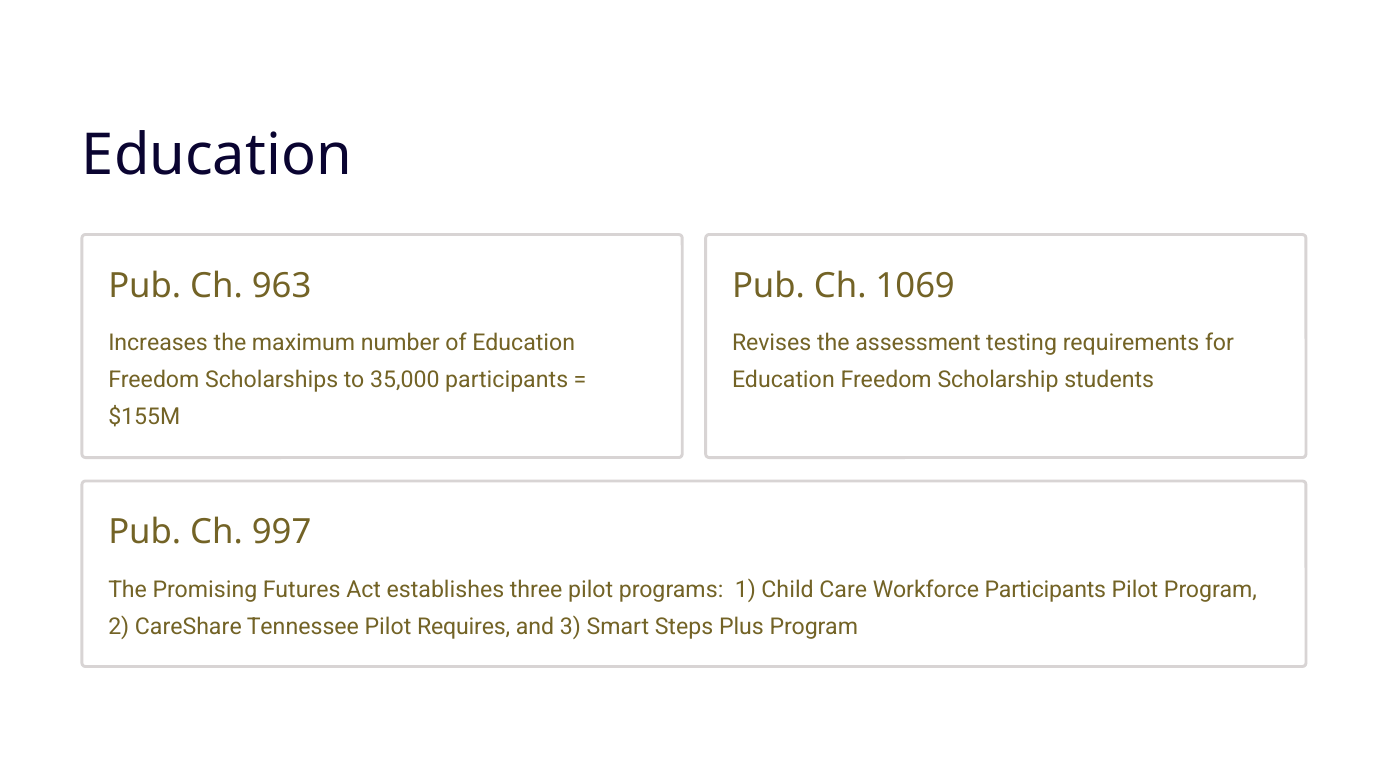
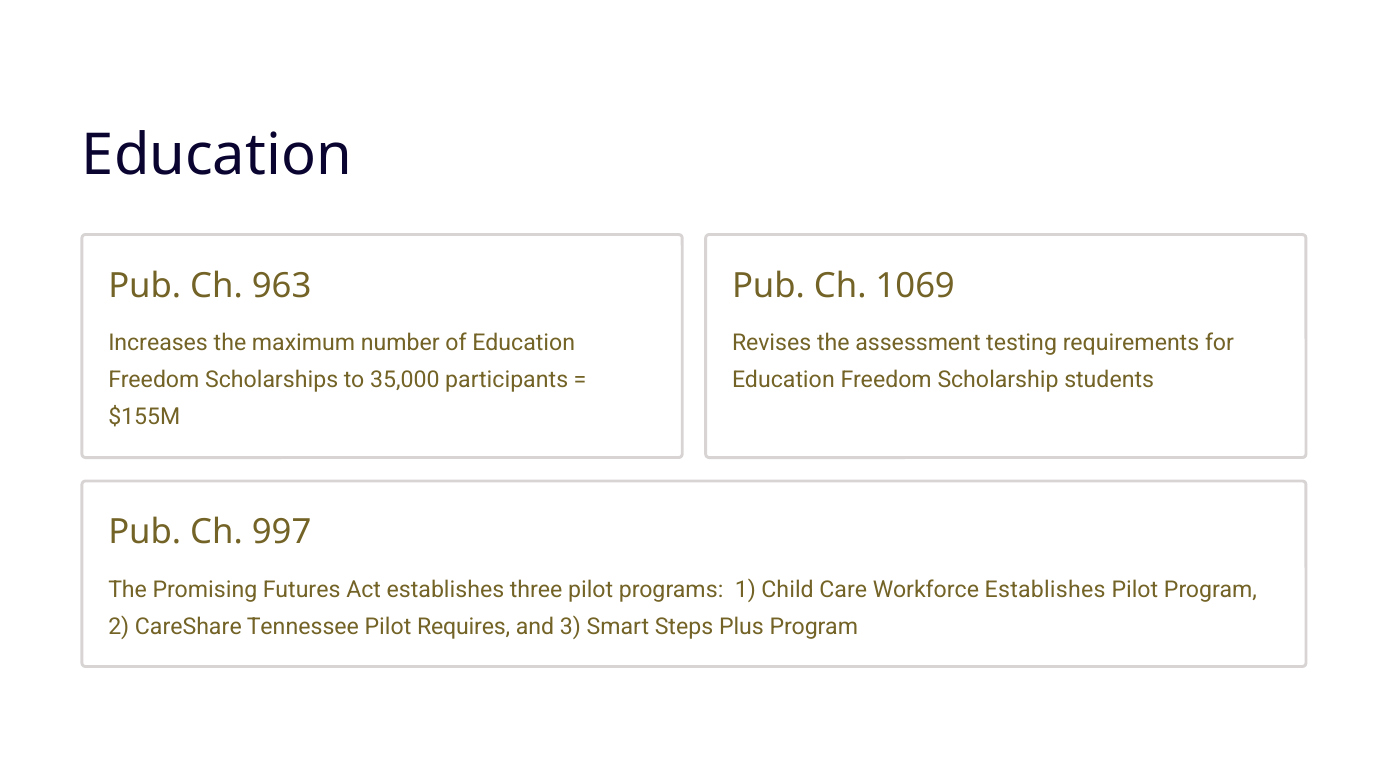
Workforce Participants: Participants -> Establishes (1045, 590)
